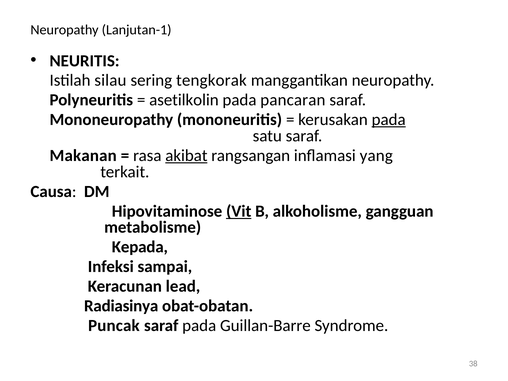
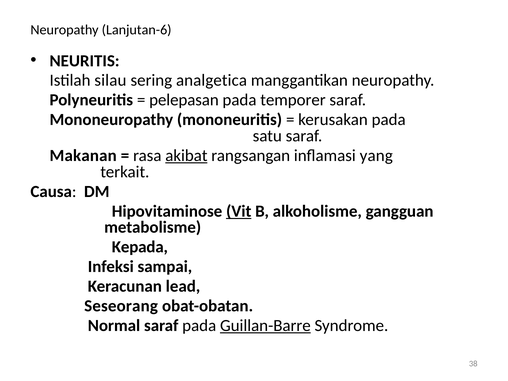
Lanjutan-1: Lanjutan-1 -> Lanjutan-6 (137, 30)
tengkorak: tengkorak -> analgetica (212, 80)
asetilkolin: asetilkolin -> pelepasan (184, 100)
pancaran: pancaran -> temporer (293, 100)
pada underline: present -> none (389, 120)
Radiasinya: Radiasinya -> Seseorang (121, 306)
Puncak: Puncak -> Normal (114, 326)
Guillan-Barre underline: none -> present (265, 326)
